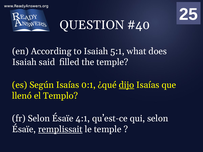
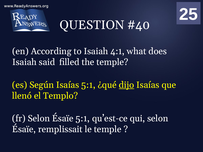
5:1: 5:1 -> 4:1 (117, 51)
Isaías 0:1: 0:1 -> 5:1 (88, 85)
Ésaïe 4:1: 4:1 -> 5:1 (83, 119)
remplissait underline: present -> none (60, 130)
